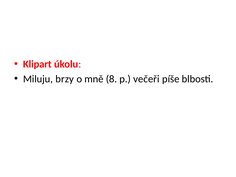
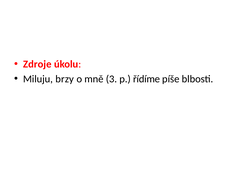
Klipart: Klipart -> Zdroje (37, 64)
8: 8 -> 3 (111, 79)
večeři: večeři -> řídíme (147, 79)
